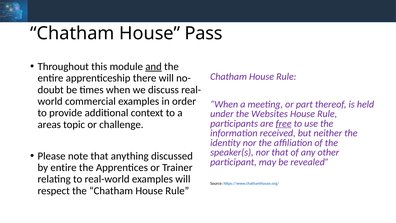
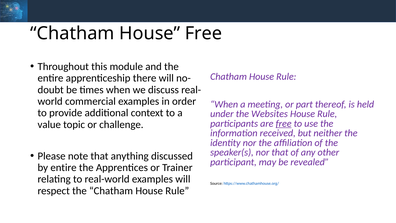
House Pass: Pass -> Free (203, 33)
and underline: present -> none (154, 67)
areas: areas -> value (49, 124)
